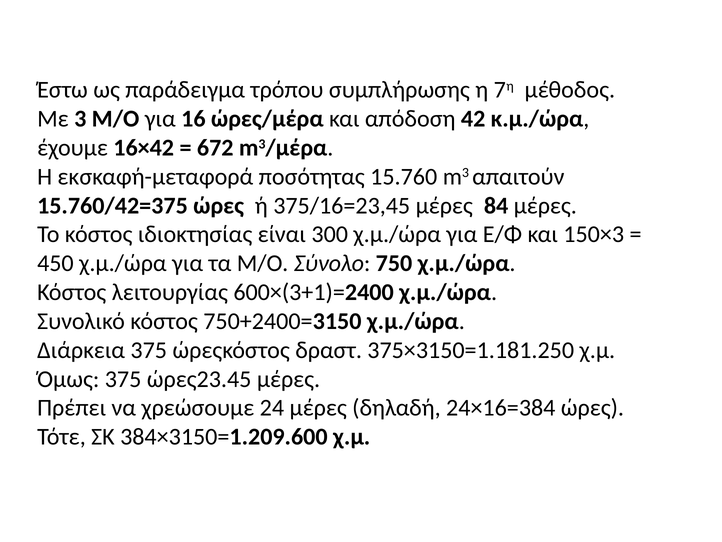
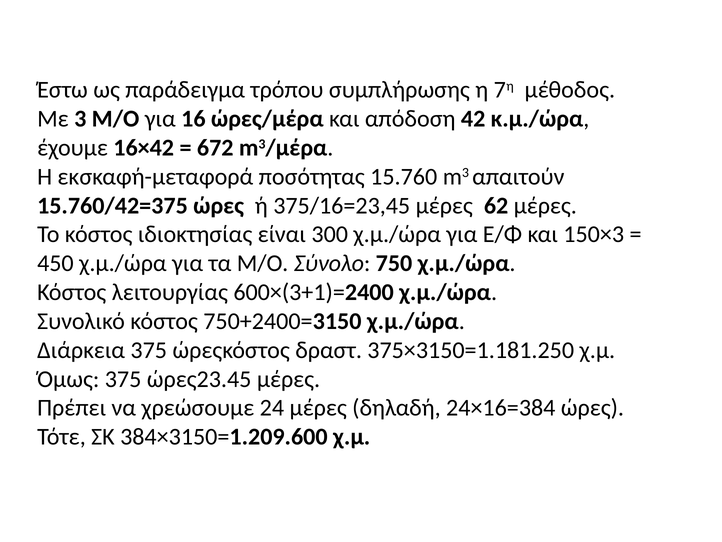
84: 84 -> 62 (496, 205)
